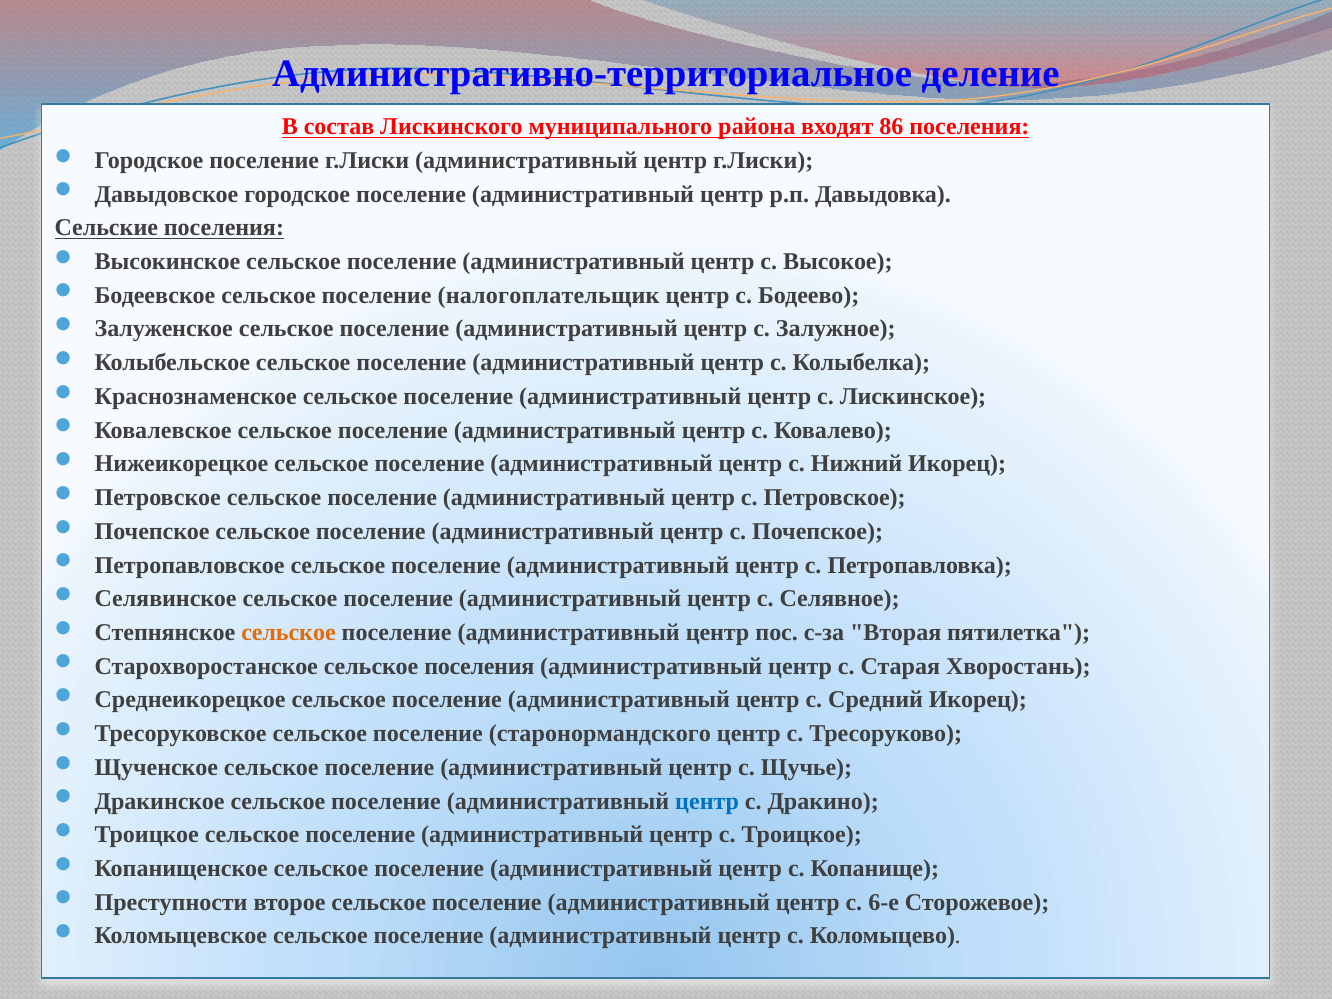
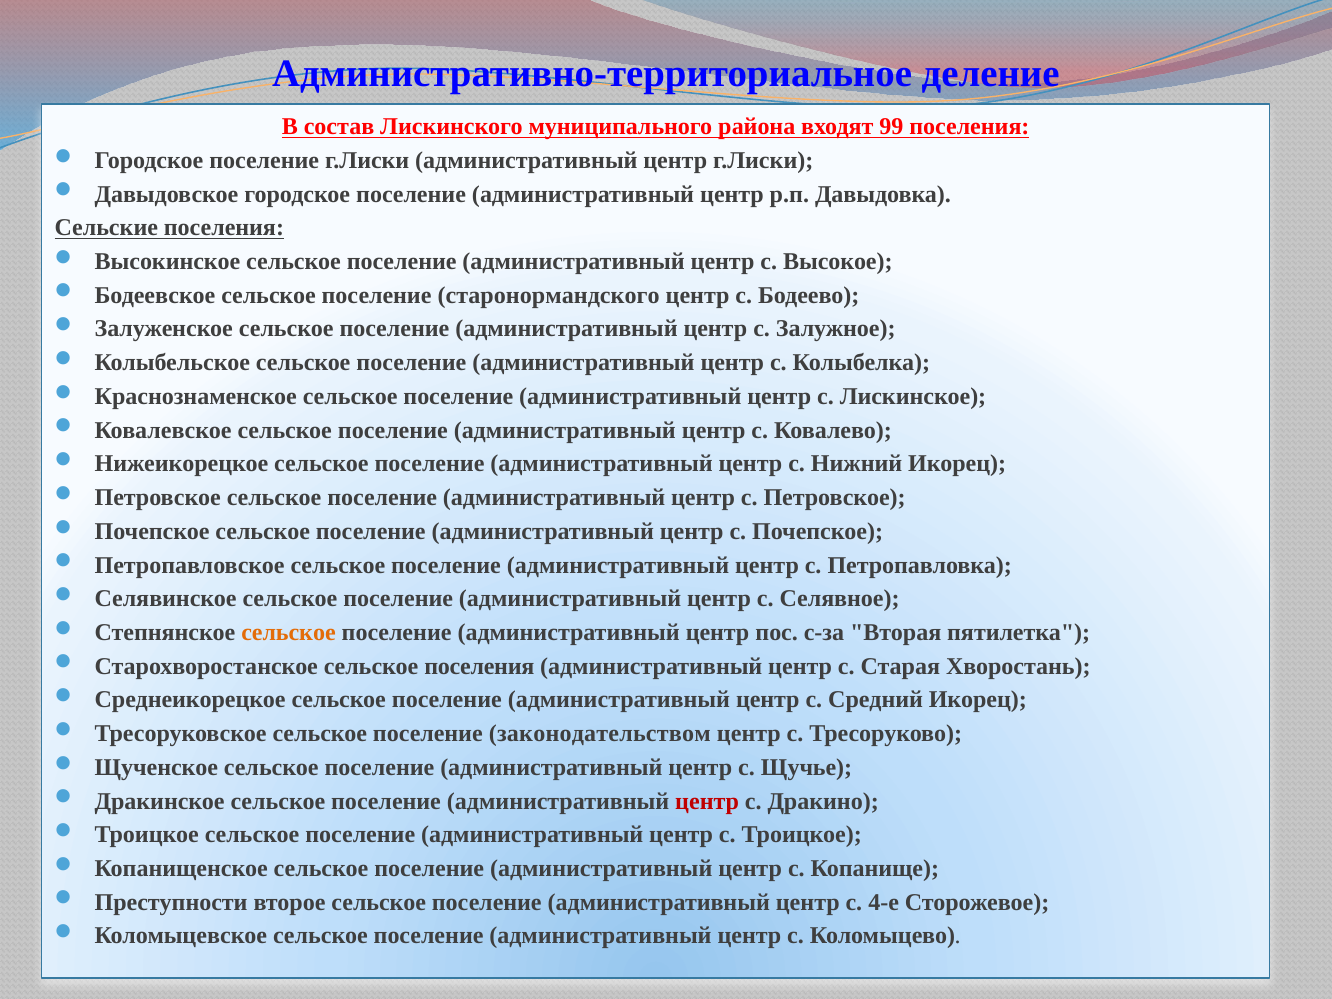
86: 86 -> 99 (891, 127)
налогоплательщик: налогоплательщик -> старонормандского (549, 295)
старонормандского: старонормандского -> законодательством (600, 734)
центр colour: blue -> red (707, 801)
6-е: 6-е -> 4-е (884, 902)
